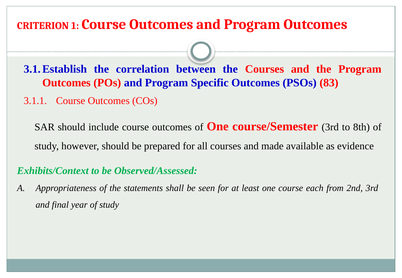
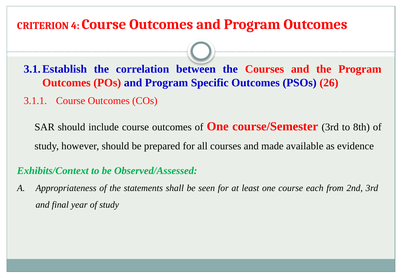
1: 1 -> 4 (75, 26)
83: 83 -> 26 (329, 83)
